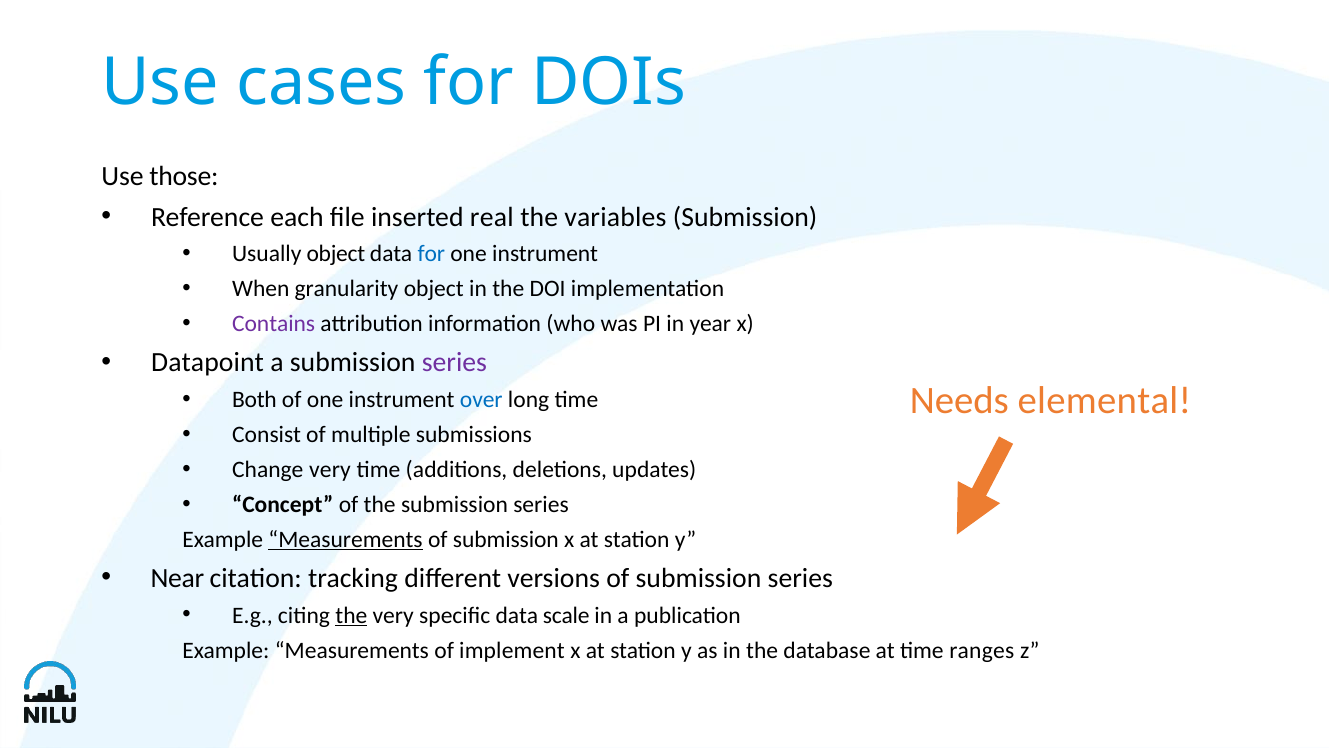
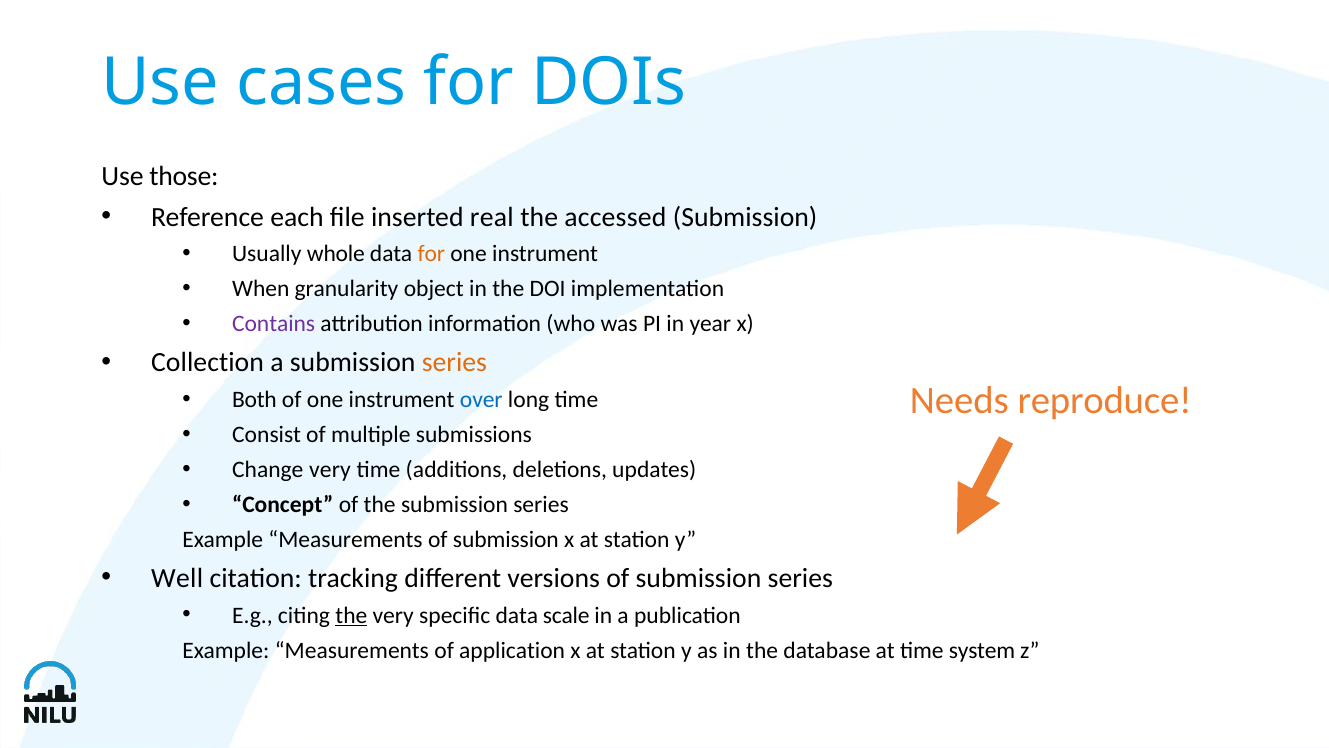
variables: variables -> accessed (615, 217)
Usually object: object -> whole (336, 254)
for colour: blue -> orange (431, 254)
Datapoint: Datapoint -> Collection (208, 362)
series colour: purple -> orange (454, 362)
elemental: elemental -> reproduce (1105, 401)
Measurements underline: present -> none (346, 539)
Near: Near -> Well (177, 578)
implement: implement -> application (512, 650)
ranges: ranges -> system (982, 650)
